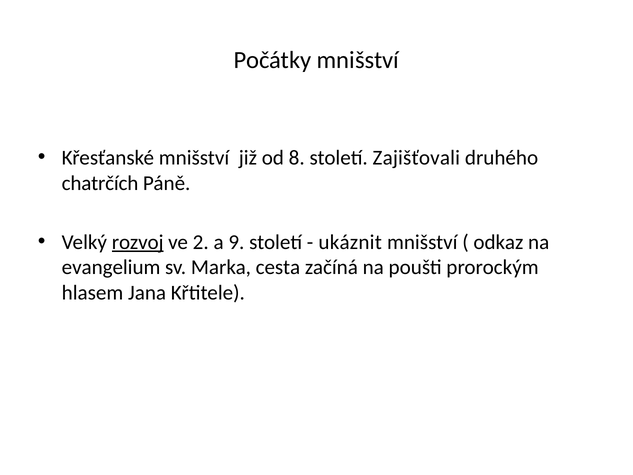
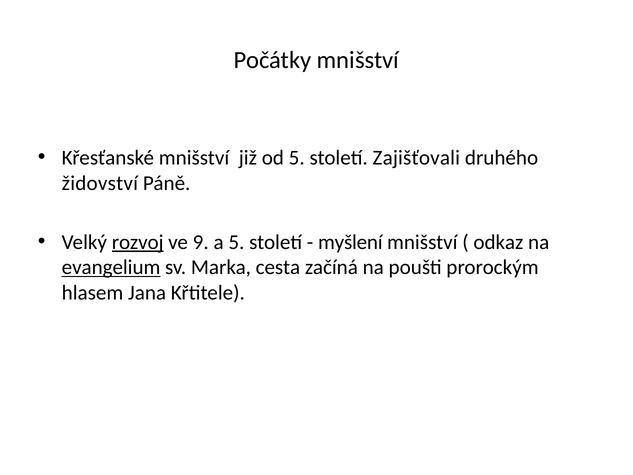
od 8: 8 -> 5 (297, 158)
chatrčích: chatrčích -> židovství (100, 183)
2: 2 -> 9 (201, 242)
a 9: 9 -> 5 (236, 242)
ukáznit: ukáznit -> myšlení (350, 242)
evangelium underline: none -> present (111, 267)
